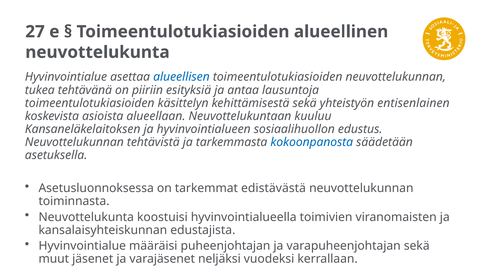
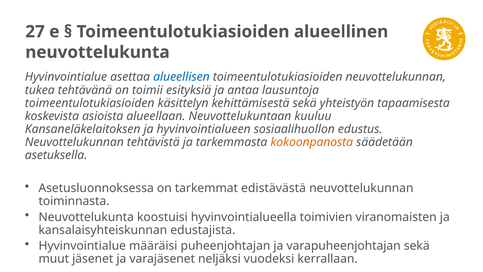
piiriin: piiriin -> toimii (147, 90)
entisenlainen: entisenlainen -> tapaamisesta (413, 103)
kokoonpanosta colour: blue -> orange (312, 142)
